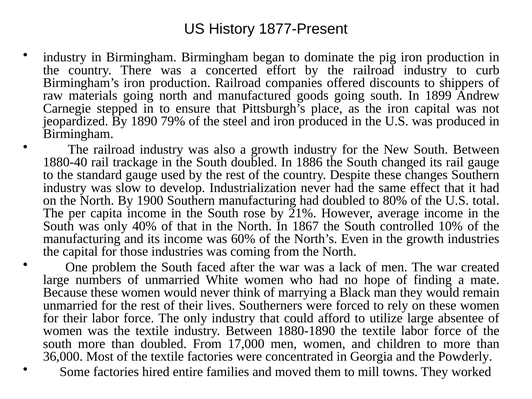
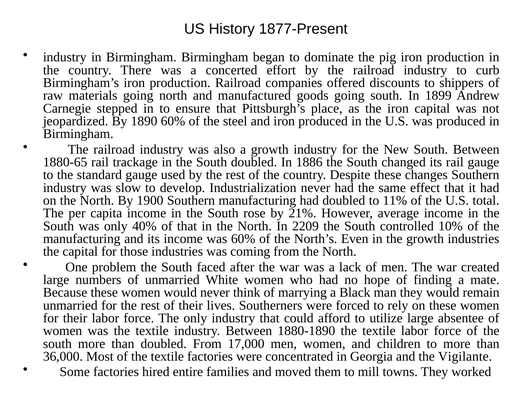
1890 79%: 79% -> 60% (173, 121)
1880-40: 1880-40 -> 1880-65 (65, 162)
80%: 80% -> 11% (395, 200)
1867: 1867 -> 2209 (305, 226)
Powderly: Powderly -> Vigilante (465, 356)
